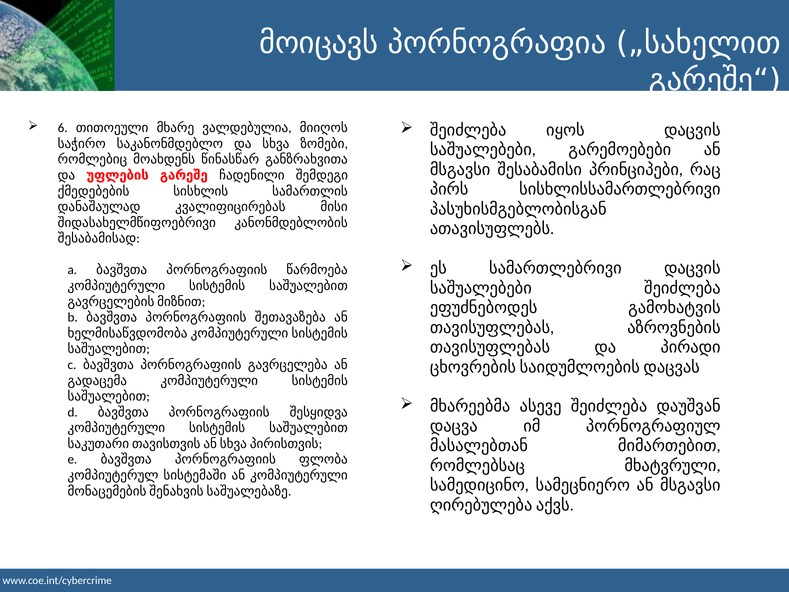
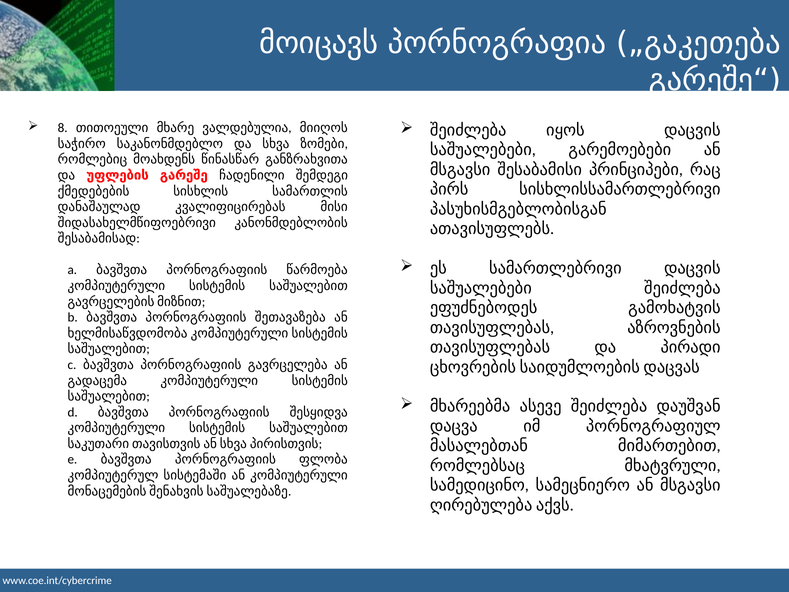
„სახელით: „სახელით -> „გაკეთება (698, 43)
6: 6 -> 8 (63, 128)
